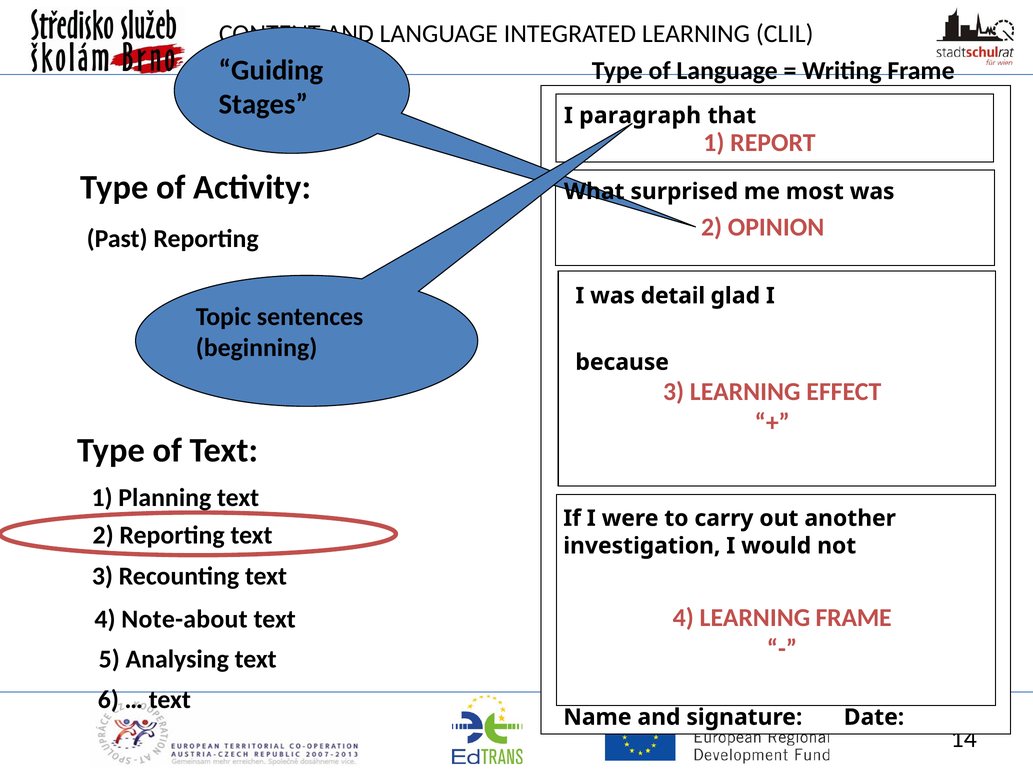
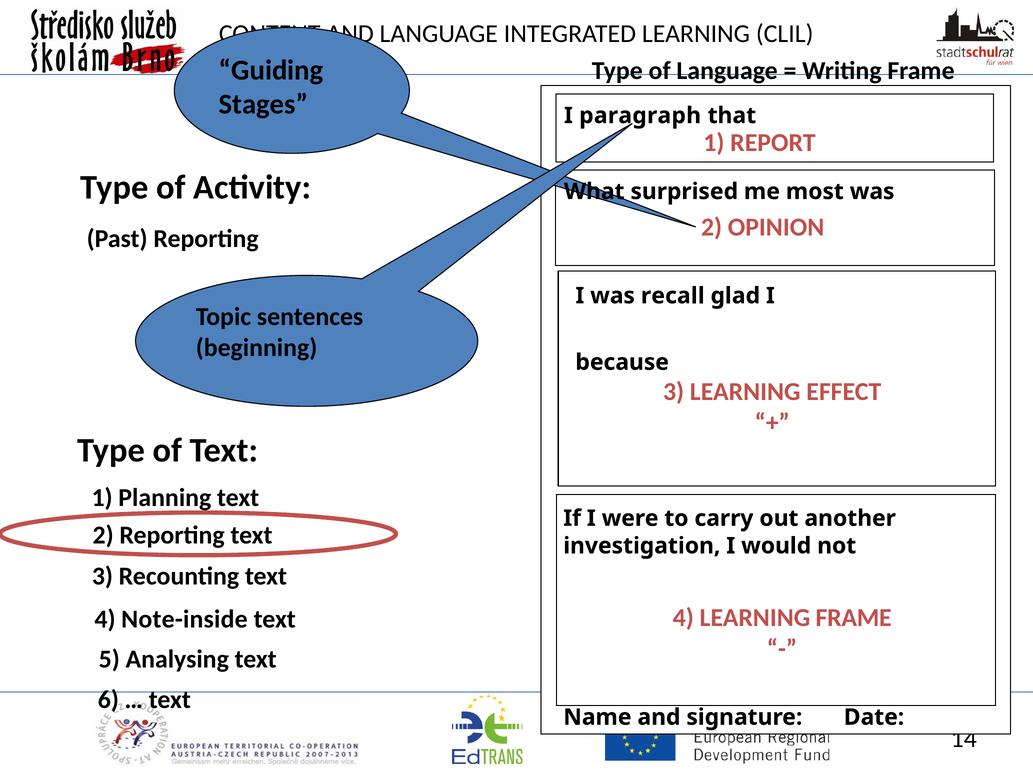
detail: detail -> recall (673, 296)
Note-about: Note-about -> Note-inside (184, 620)
